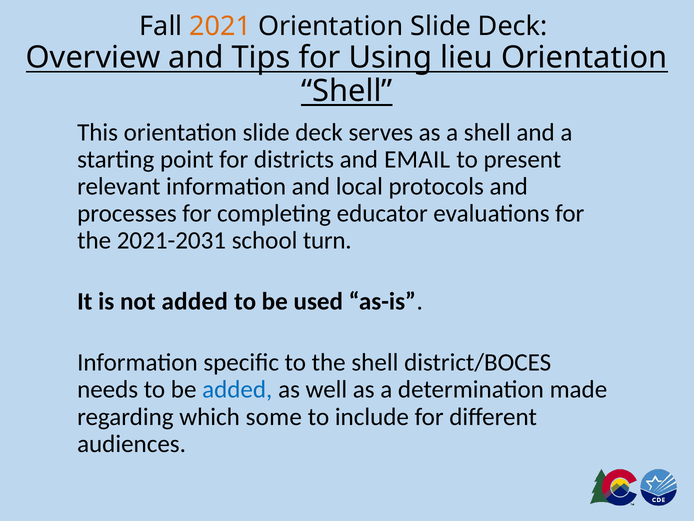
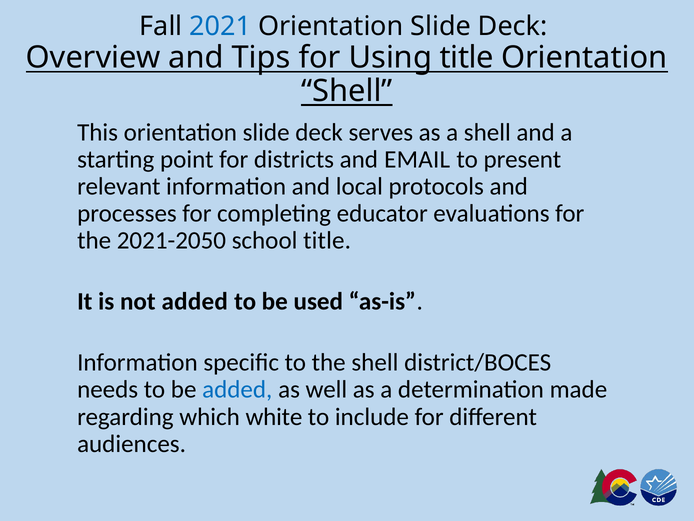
2021 colour: orange -> blue (220, 26)
Using lieu: lieu -> title (467, 58)
2021-2031: 2021-2031 -> 2021-2050 (171, 240)
school turn: turn -> title (327, 240)
some: some -> white (274, 416)
